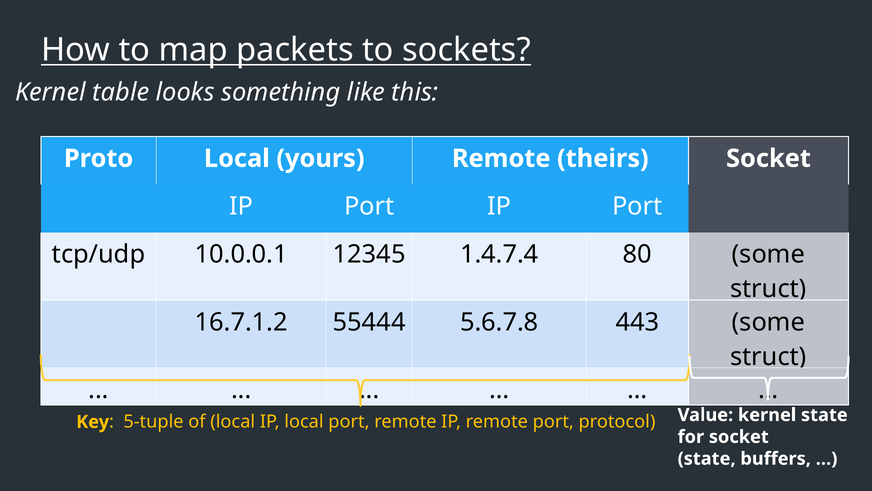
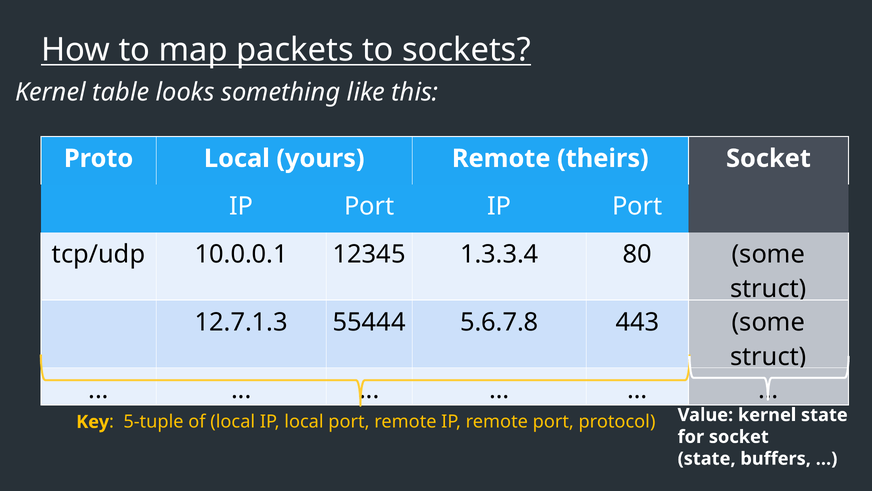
1.4.7.4: 1.4.7.4 -> 1.3.3.4 (499, 254)
16.7.1.2: 16.7.1.2 -> 12.7.1.3 (241, 322)
